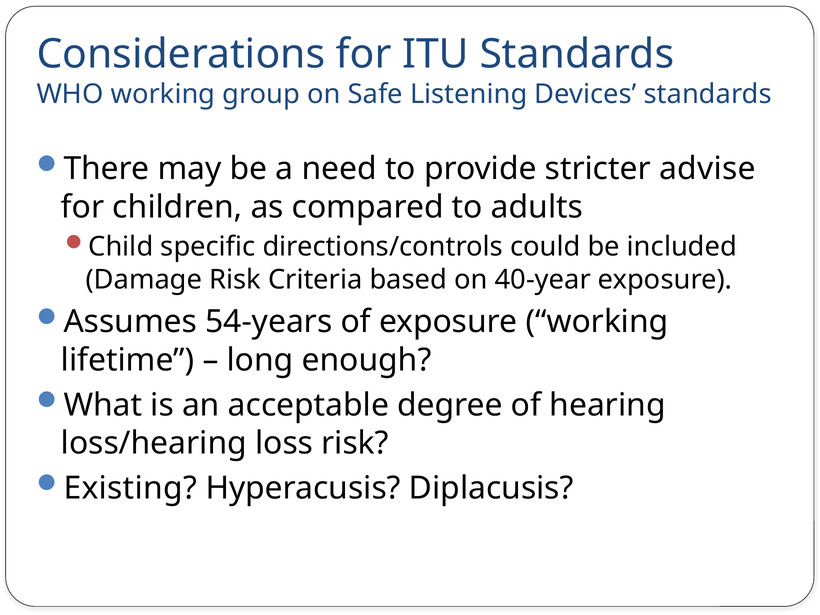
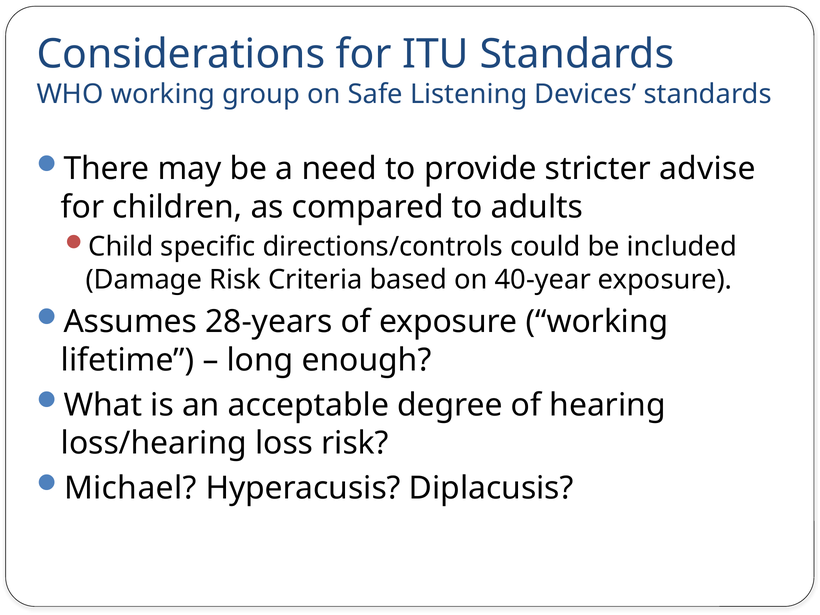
54-years: 54-years -> 28-years (269, 322)
Existing: Existing -> Michael (130, 488)
